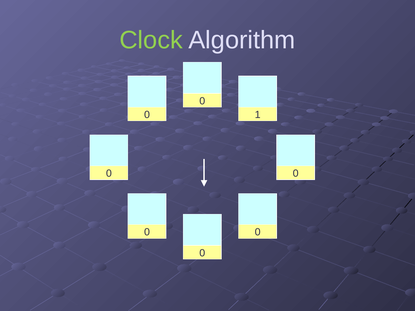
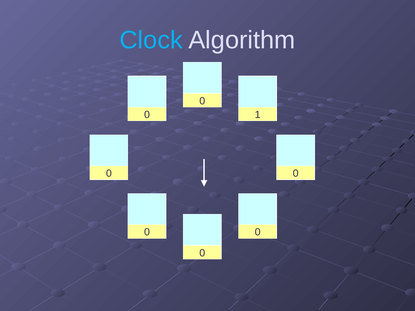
Clock colour: light green -> light blue (151, 40)
